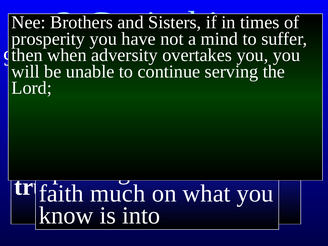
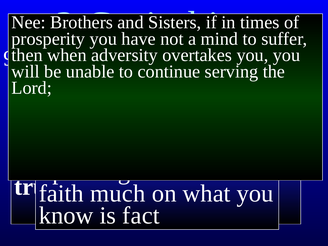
into: into -> fact (141, 216)
